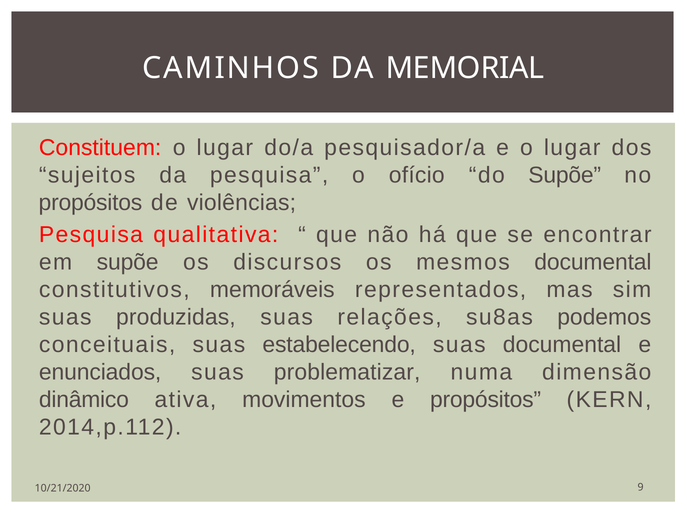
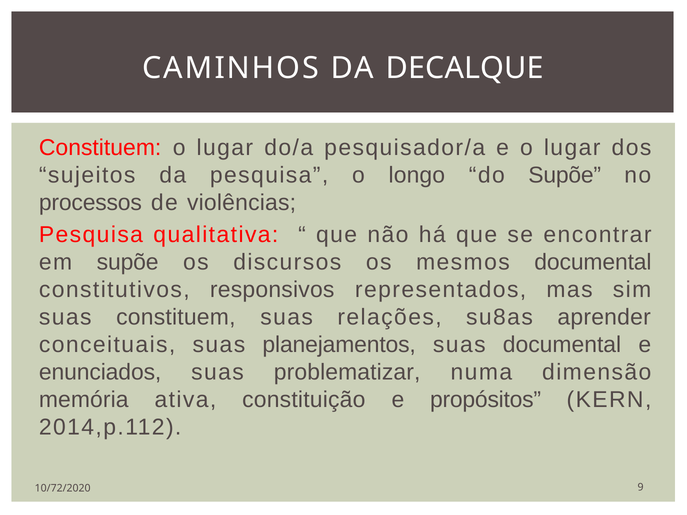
MEMORIAL: MEMORIAL -> DECALQUE (465, 68)
ofício: ofício -> longo (417, 175)
propósitos: propósitos -> processos (90, 203)
memoráveis: memoráveis -> responsivos (272, 290)
suas produzidas: produzidas -> constituem (176, 317)
podemos: podemos -> aprender (604, 317)
estabelecendo: estabelecendo -> planejamentos (339, 345)
dinâmico: dinâmico -> memória (84, 400)
movimentos: movimentos -> constituição (304, 400)
10/21/2020: 10/21/2020 -> 10/72/2020 (63, 489)
